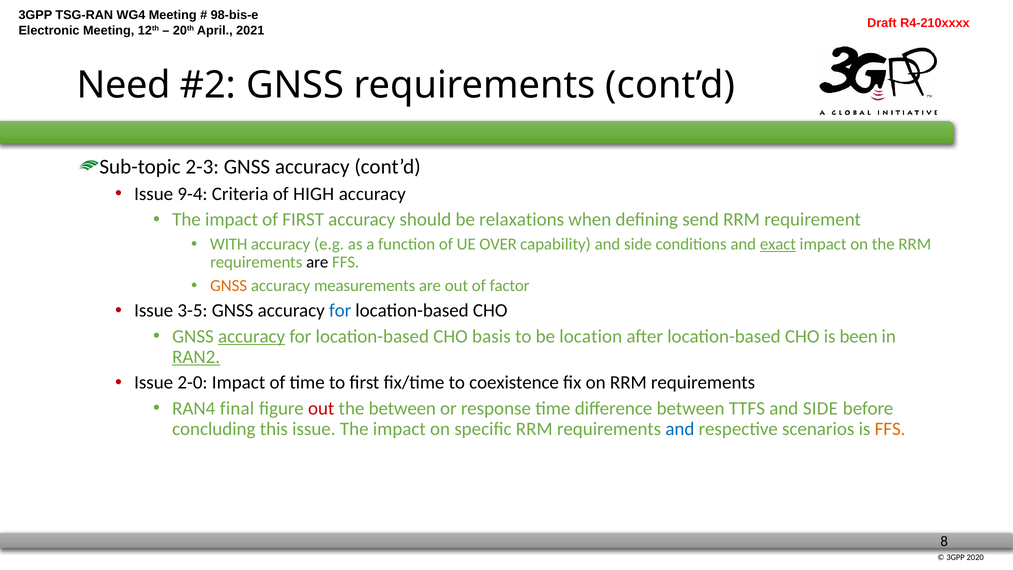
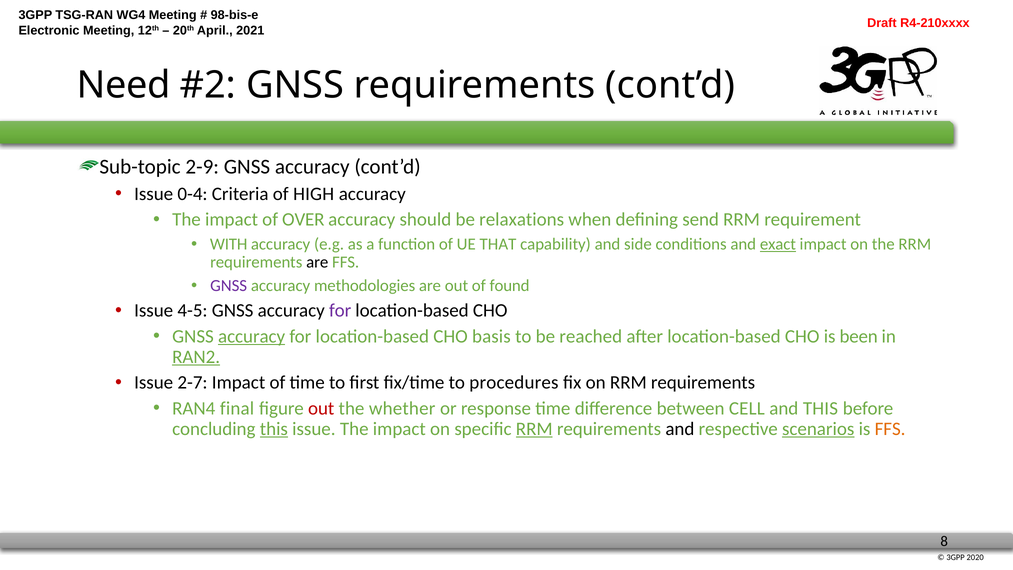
2-3: 2-3 -> 2-9 (202, 167)
9-4: 9-4 -> 0-4 (193, 194)
of FIRST: FIRST -> OVER (303, 219)
OVER: OVER -> THAT (498, 244)
GNSS colour: orange -> purple (229, 286)
measurements: measurements -> methodologies (365, 286)
factor: factor -> found (510, 286)
3-5: 3-5 -> 4-5 (193, 310)
for colour: blue -> purple (340, 310)
location: location -> reached (591, 336)
2-0: 2-0 -> 2-7 (193, 383)
coexistence: coexistence -> procedures (514, 383)
the between: between -> whether (402, 408)
TTFS: TTFS -> CELL (747, 408)
SIDE: SIDE -> THIS (820, 408)
this underline: none -> present (274, 429)
RRM underline: none -> present (534, 429)
and colour: blue -> black (680, 429)
scenarios underline: none -> present (818, 429)
